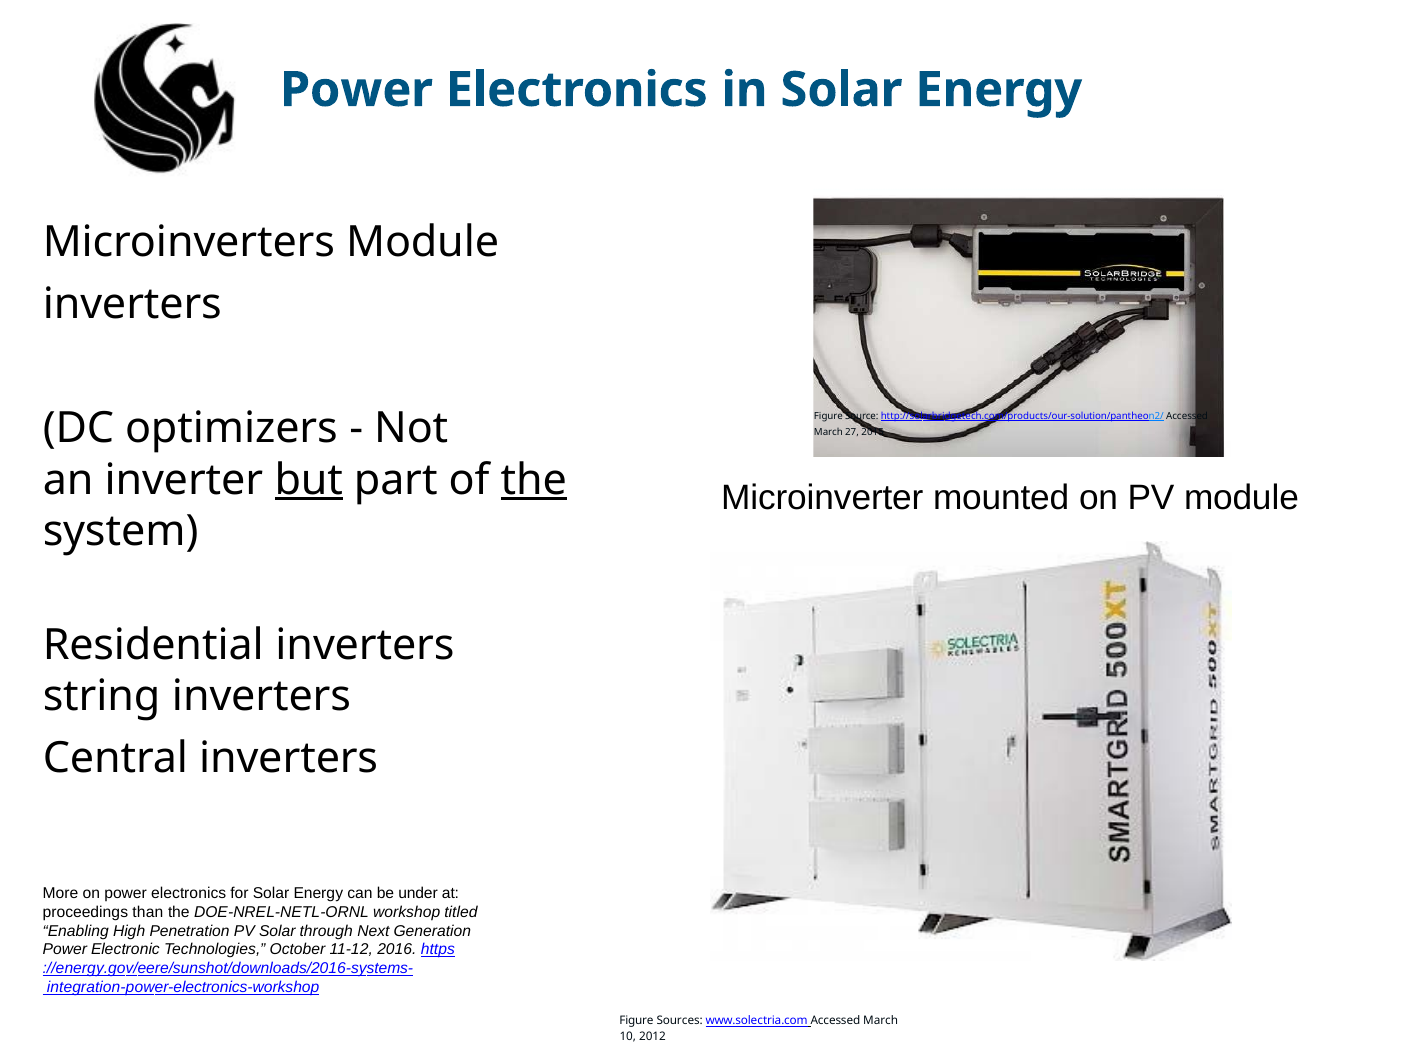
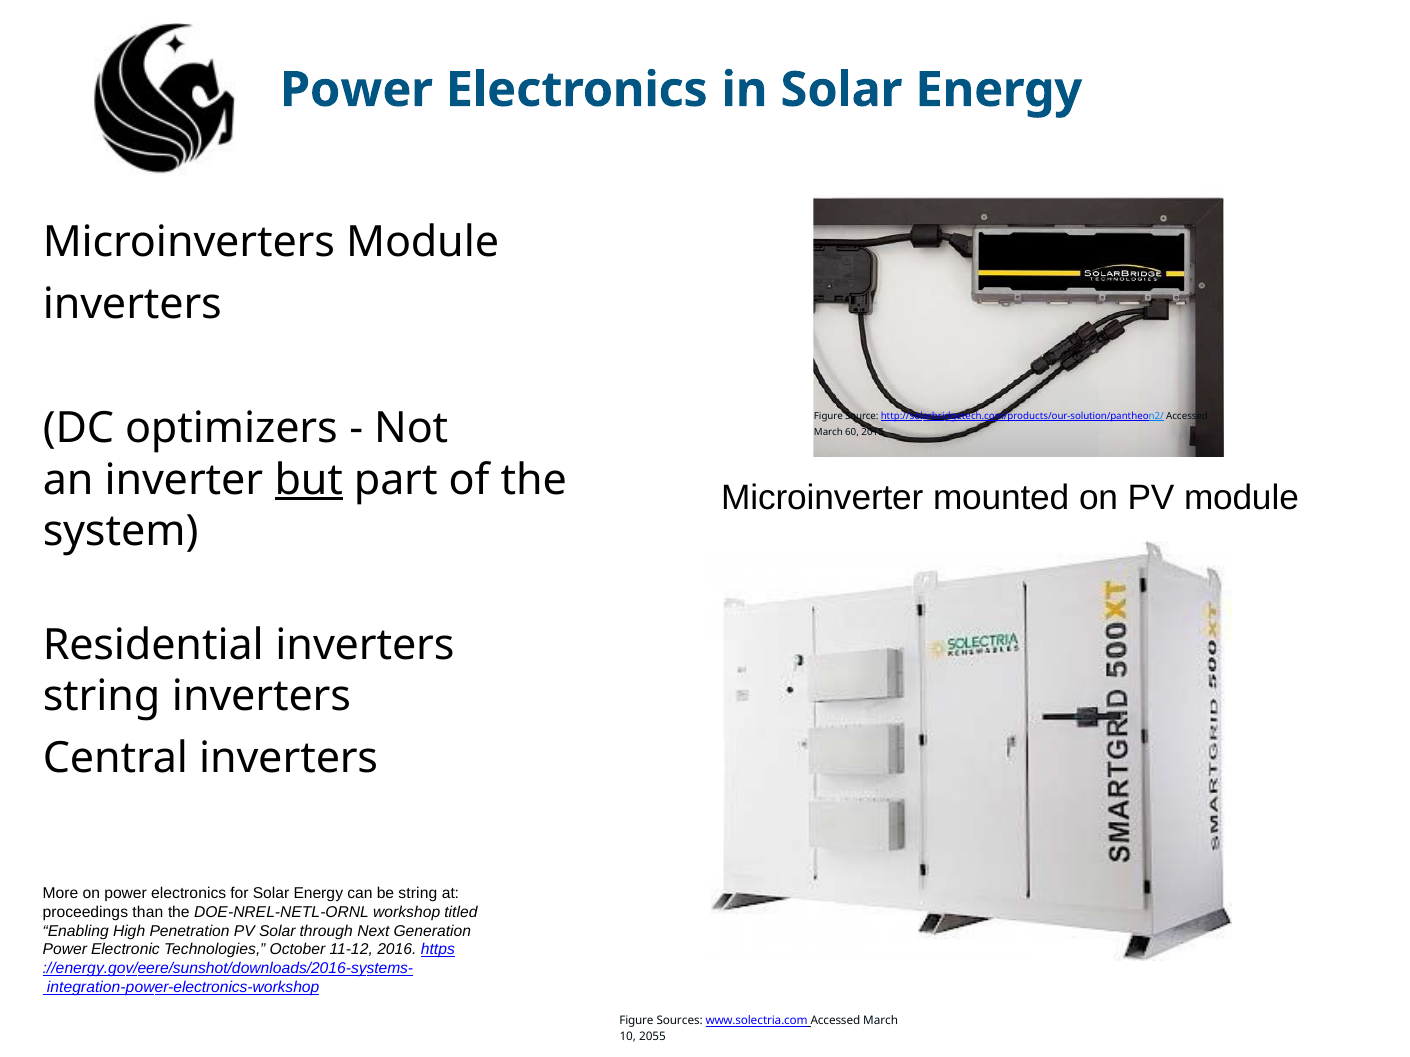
27: 27 -> 60 (852, 432)
the underline: present -> none (534, 480)
be under: under -> string (418, 894)
2012: 2012 -> 2055 (652, 1037)
